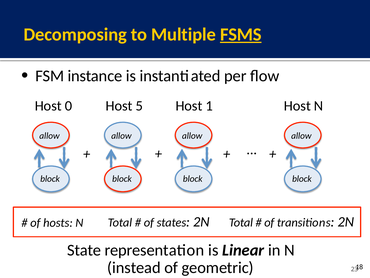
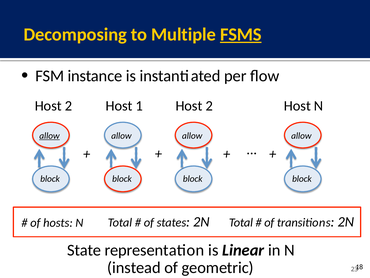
0: 0 -> 2 (68, 106)
5: 5 -> 1 (139, 106)
1: 1 -> 2 (209, 106)
allow underline: none -> present (49, 135)
